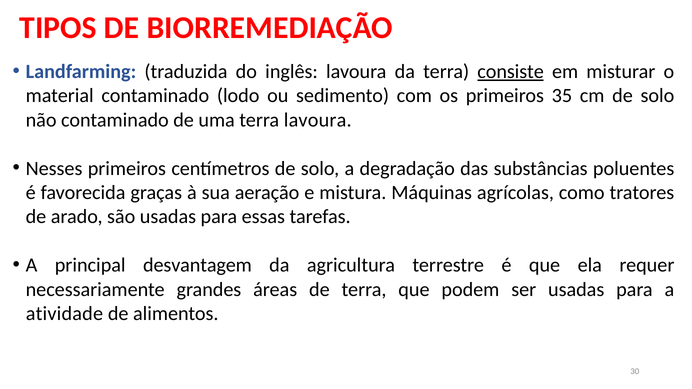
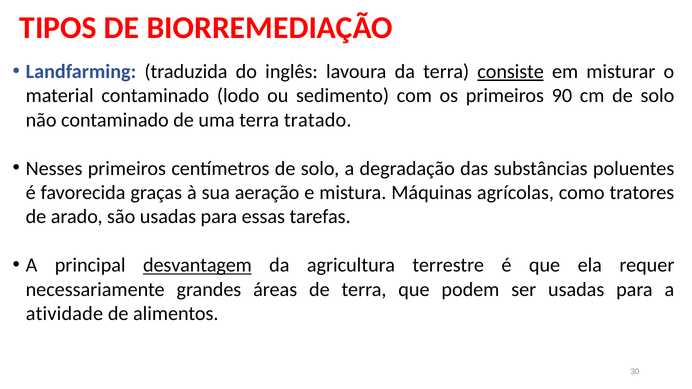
35: 35 -> 90 (562, 96)
terra lavoura: lavoura -> tratado (318, 120)
desvantagem underline: none -> present (197, 265)
